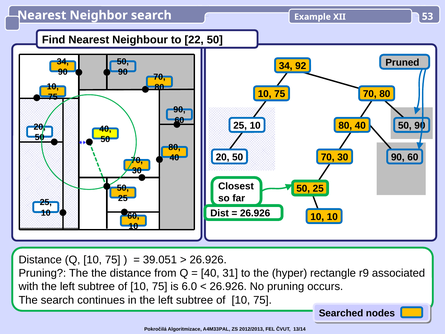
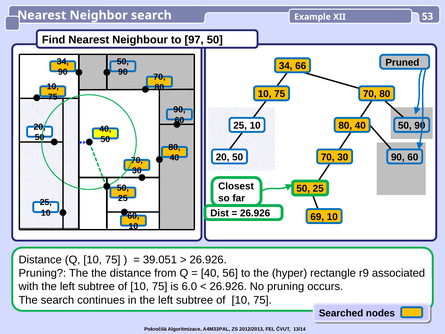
22: 22 -> 97 (194, 40)
92: 92 -> 66 (301, 66)
10: 10 -> 69 (317, 217)
31: 31 -> 56 (230, 273)
